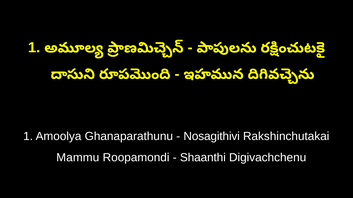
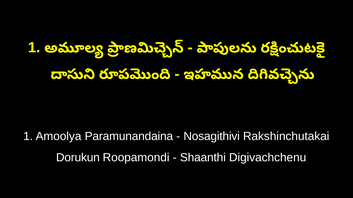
Ghanaparathunu: Ghanaparathunu -> Paramunandaina (129, 137)
Mammu: Mammu -> Dorukun (78, 158)
